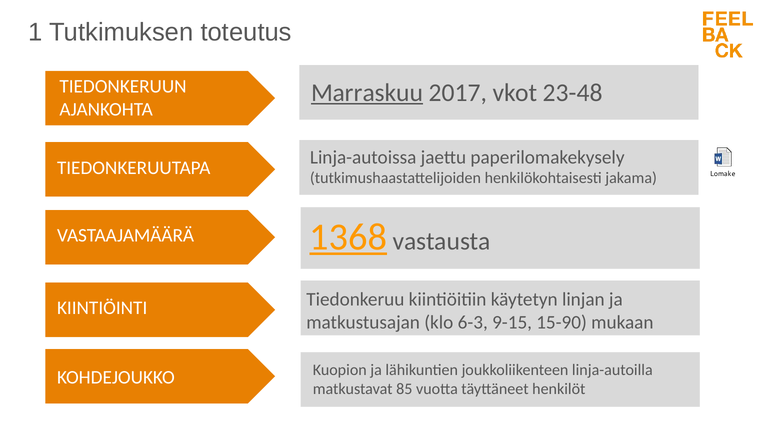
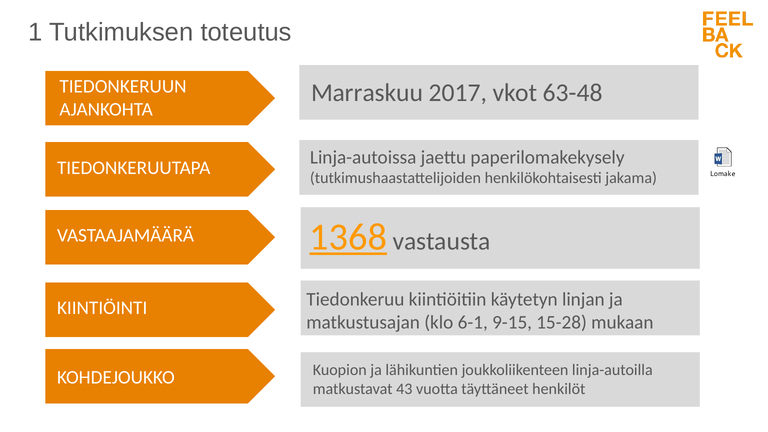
Marraskuu underline: present -> none (367, 93)
23-48: 23-48 -> 63-48 (573, 93)
6-3: 6-3 -> 6-1 (473, 322)
15-90: 15-90 -> 15-28 (562, 322)
85: 85 -> 43 (404, 389)
